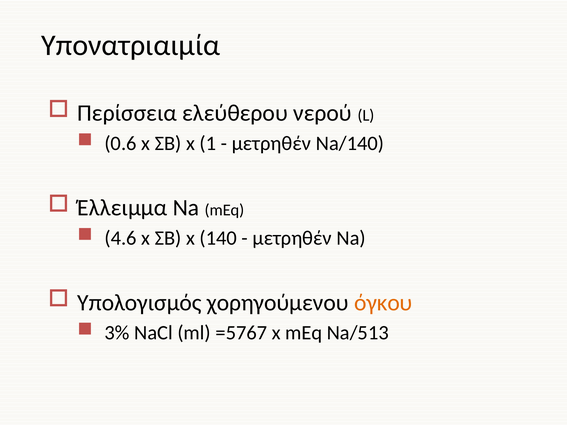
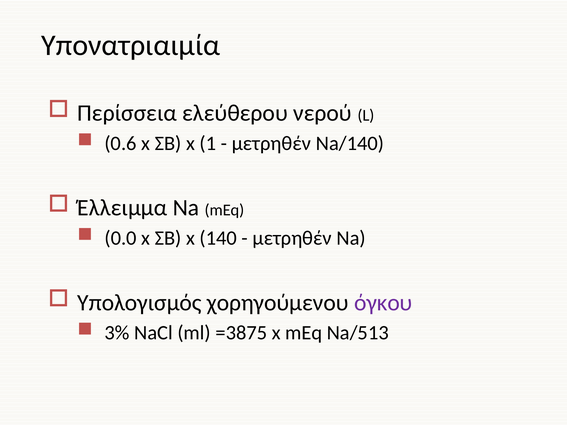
4.6: 4.6 -> 0.0 (121, 238)
όγκου colour: orange -> purple (383, 303)
=5767: =5767 -> =3875 (241, 333)
